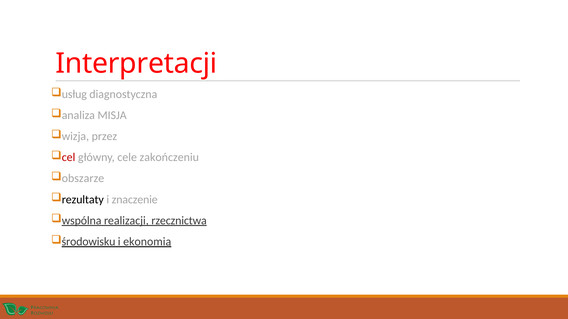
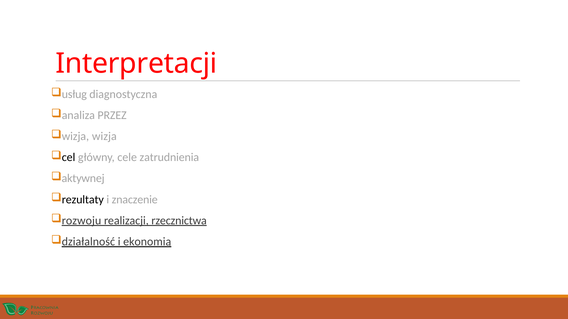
MISJA: MISJA -> PRZEZ (112, 116)
wizja przez: przez -> wizja (104, 137)
cel colour: red -> black (69, 158)
zakończeniu: zakończeniu -> zatrudnienia (169, 158)
obszarze: obszarze -> aktywnej (83, 179)
wspólna: wspólna -> rozwoju (81, 221)
środowisku: środowisku -> działalność (88, 242)
